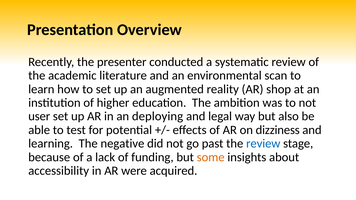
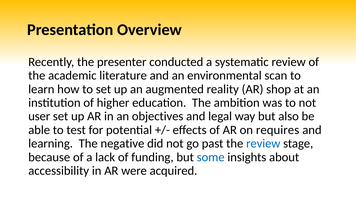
deploying: deploying -> objectives (158, 116)
dizziness: dizziness -> requires (278, 130)
some colour: orange -> blue (211, 157)
